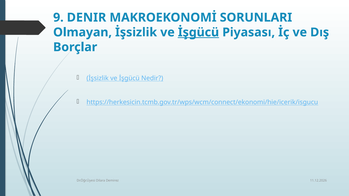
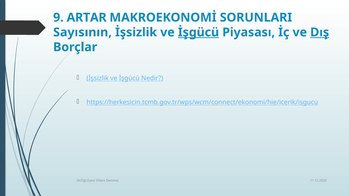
DENIR: DENIR -> ARTAR (87, 18)
Olmayan: Olmayan -> Sayısının (82, 32)
Dış underline: none -> present (320, 32)
